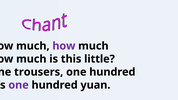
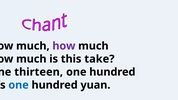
little: little -> take (99, 59)
trousers: trousers -> thirteen (39, 72)
one colour: purple -> blue (19, 85)
